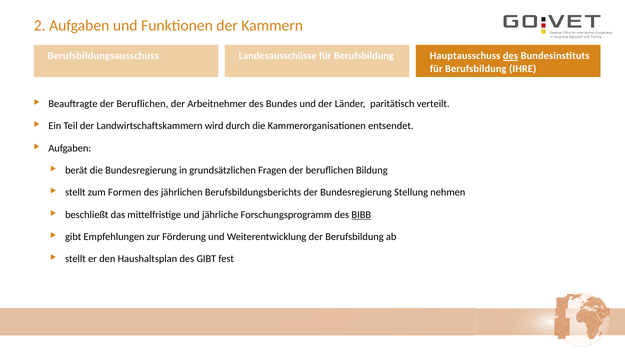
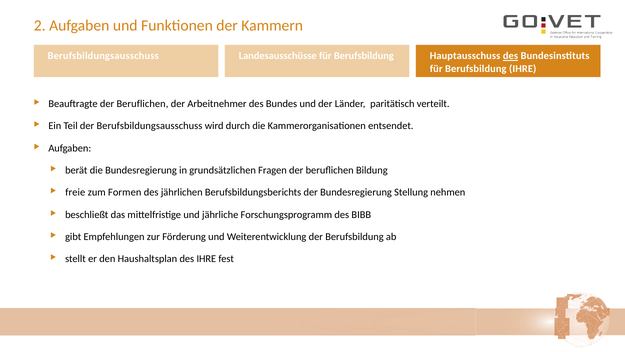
der Landwirtschaftskammern: Landwirtschaftskammern -> Berufsbildungsausschuss (150, 126)
stellt: stellt -> freie (75, 192)
BIBB underline: present -> none (361, 214)
des GIBT: GIBT -> IHRE (206, 259)
